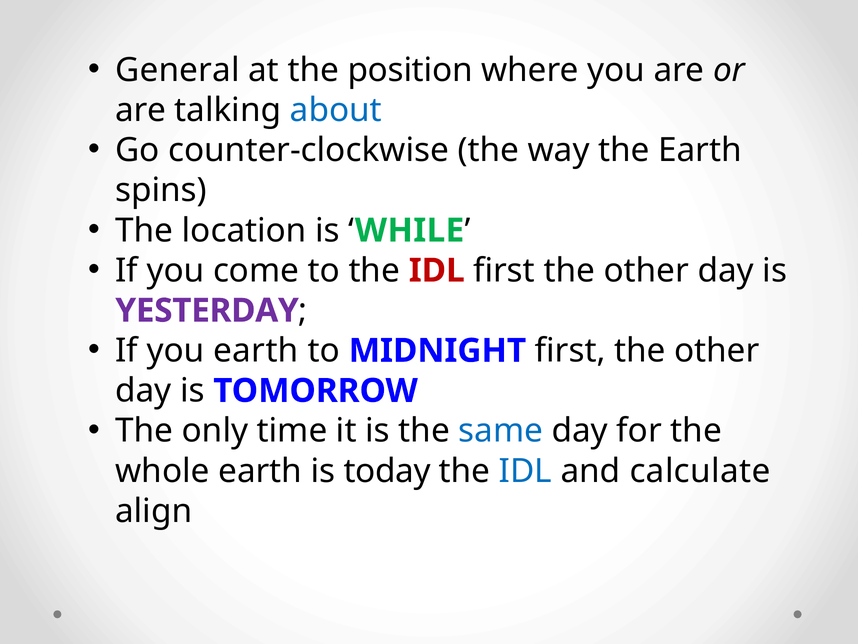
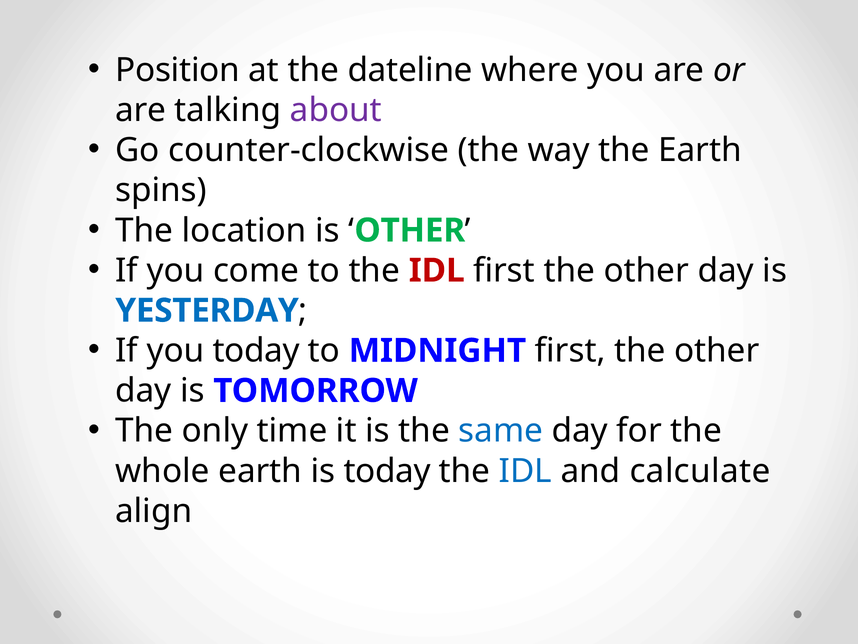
General: General -> Position (178, 70)
position: position -> dateline (410, 70)
about colour: blue -> purple (336, 110)
WHILE: WHILE -> OTHER (410, 230)
YESTERDAY colour: purple -> blue (207, 310)
you earth: earth -> today (256, 350)
